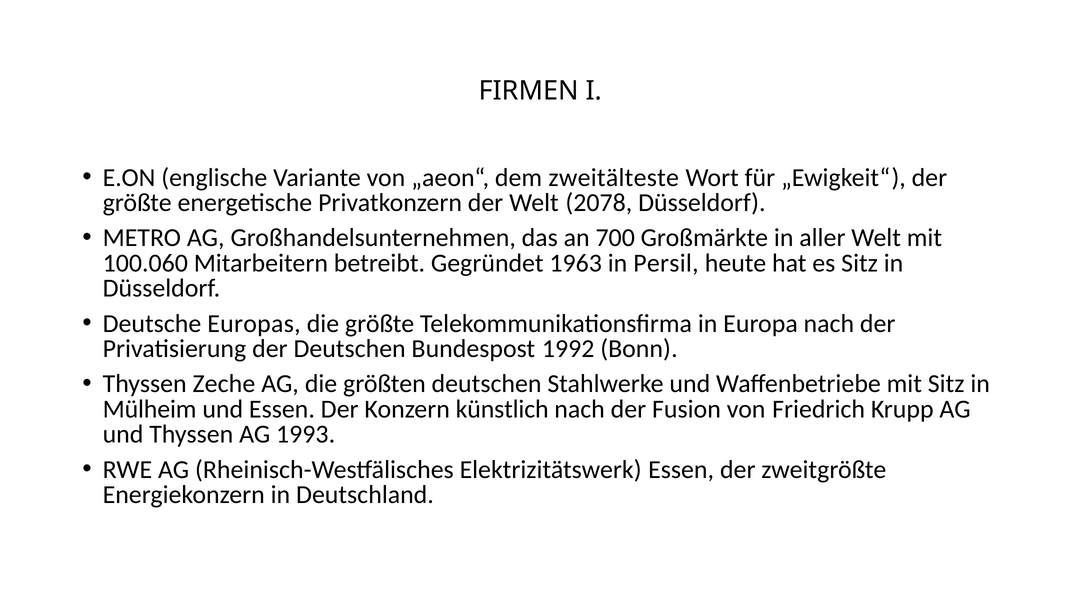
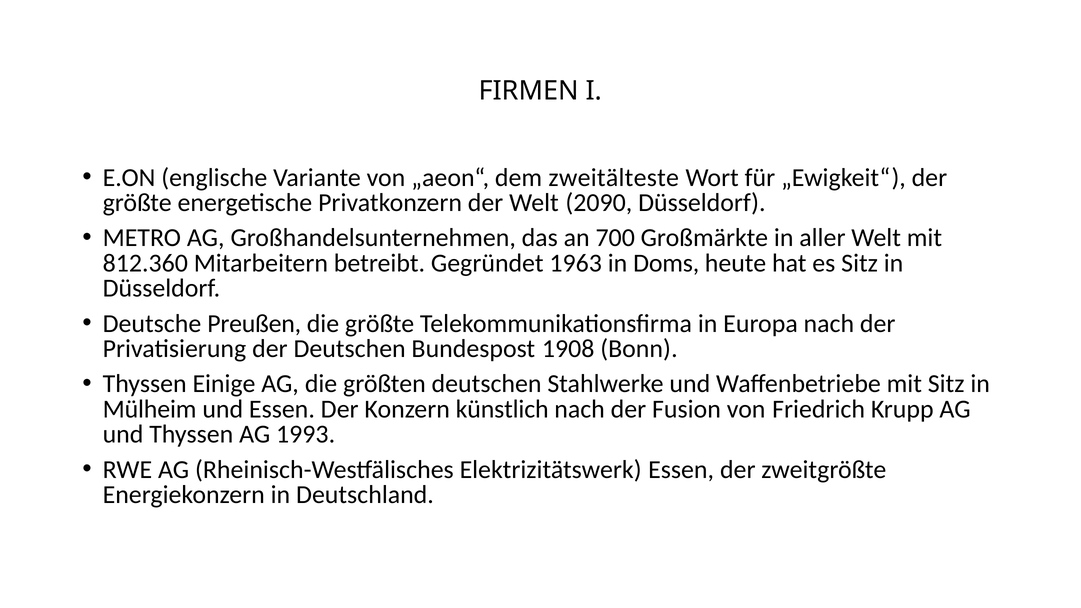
2078: 2078 -> 2090 (599, 203)
100.060: 100.060 -> 812.360 (145, 263)
Persil: Persil -> Doms (666, 263)
Europas: Europas -> Preußen (254, 324)
1992: 1992 -> 1908 (568, 349)
Zeche: Zeche -> Einige (224, 384)
